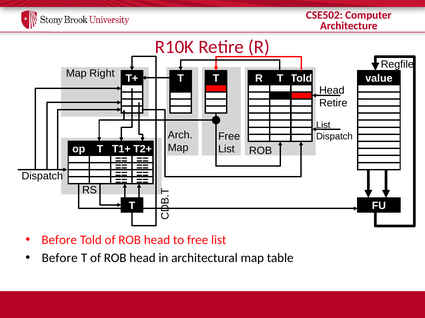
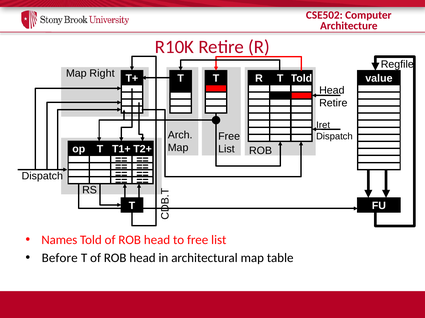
List: List -> Iret (323, 125)
Before: Before -> Names (59, 240)
